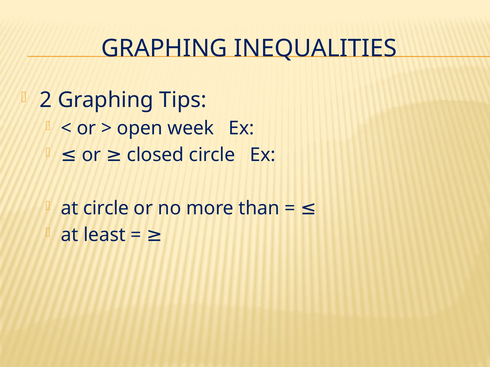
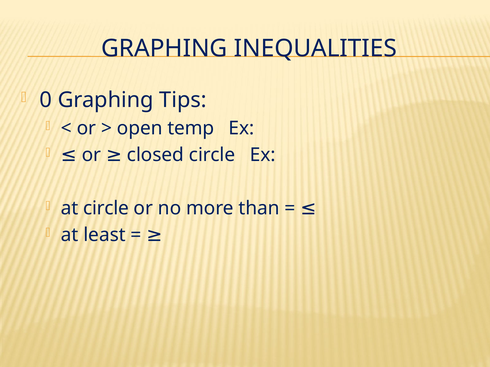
2: 2 -> 0 (46, 100)
week: week -> temp (191, 128)
